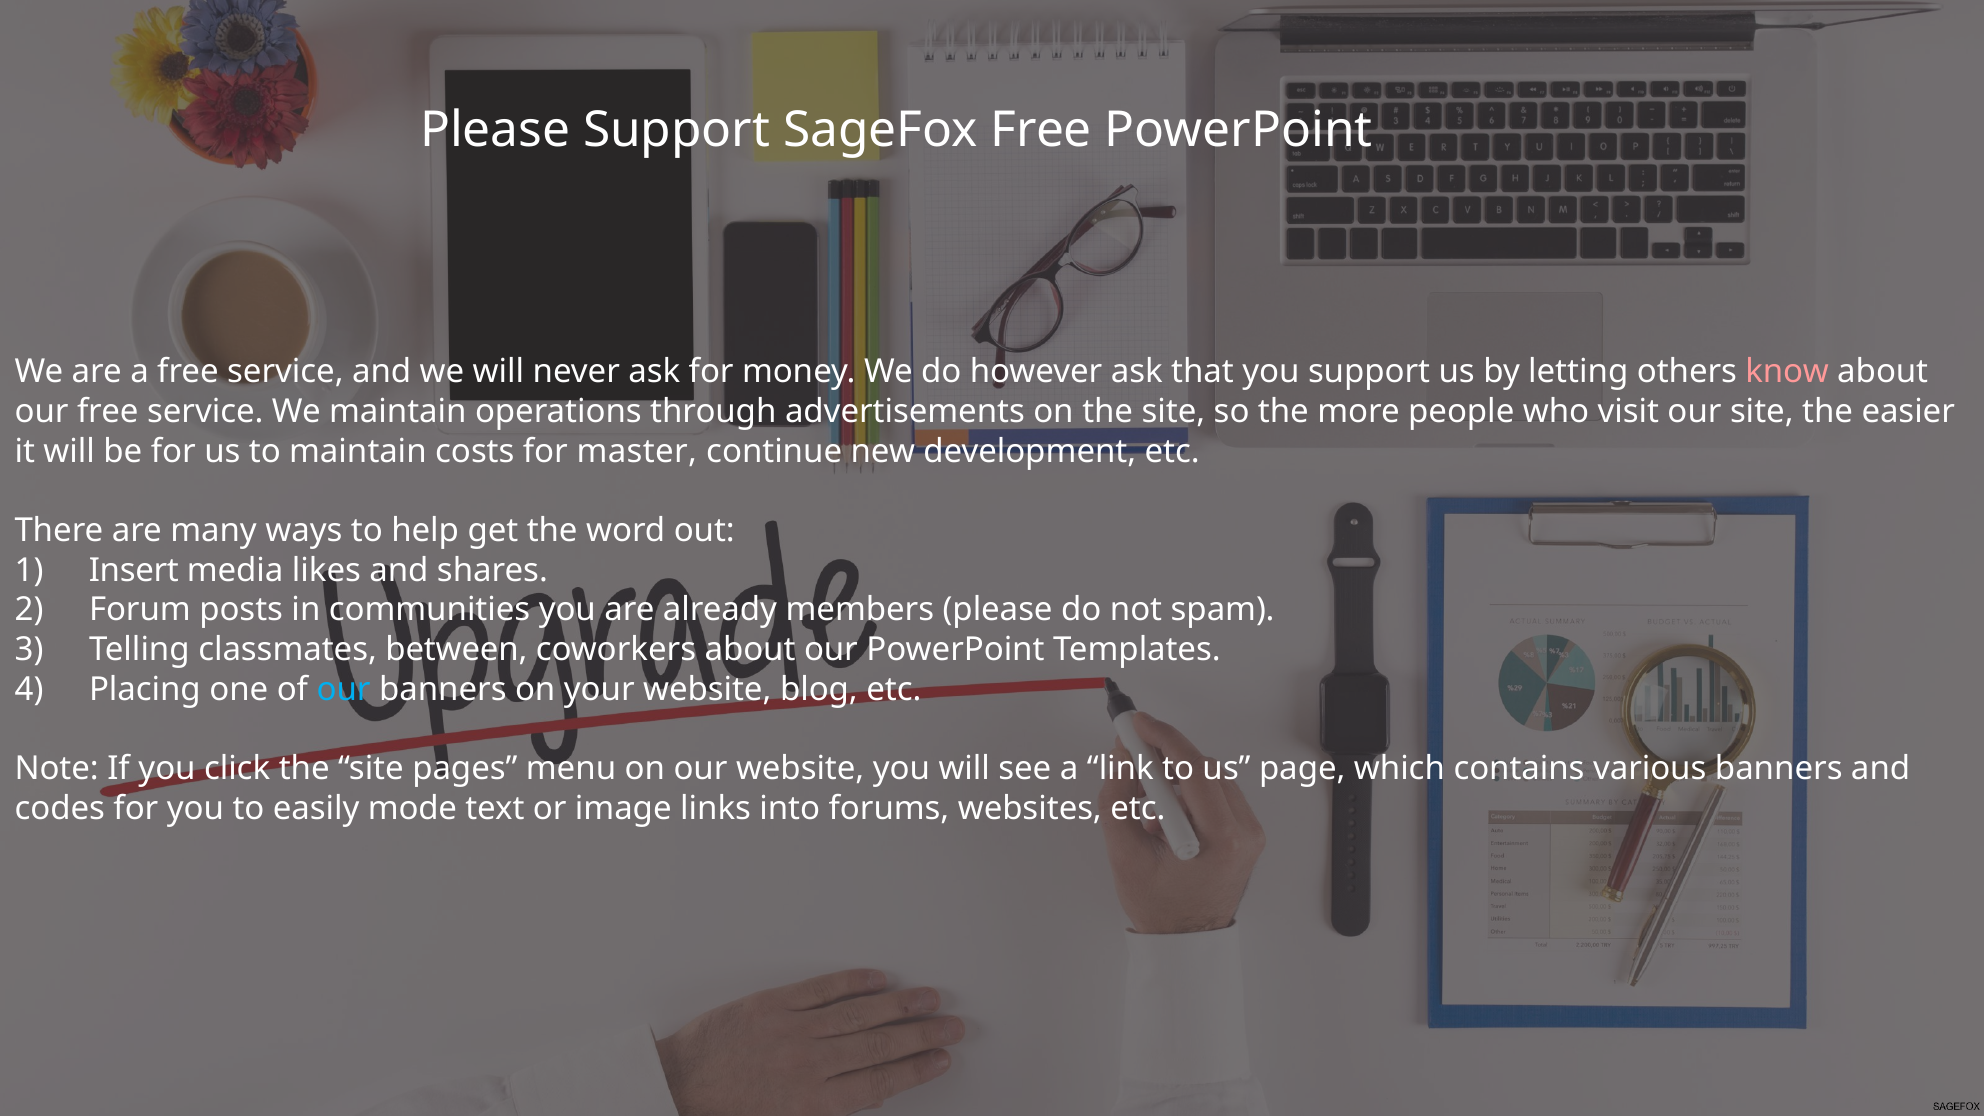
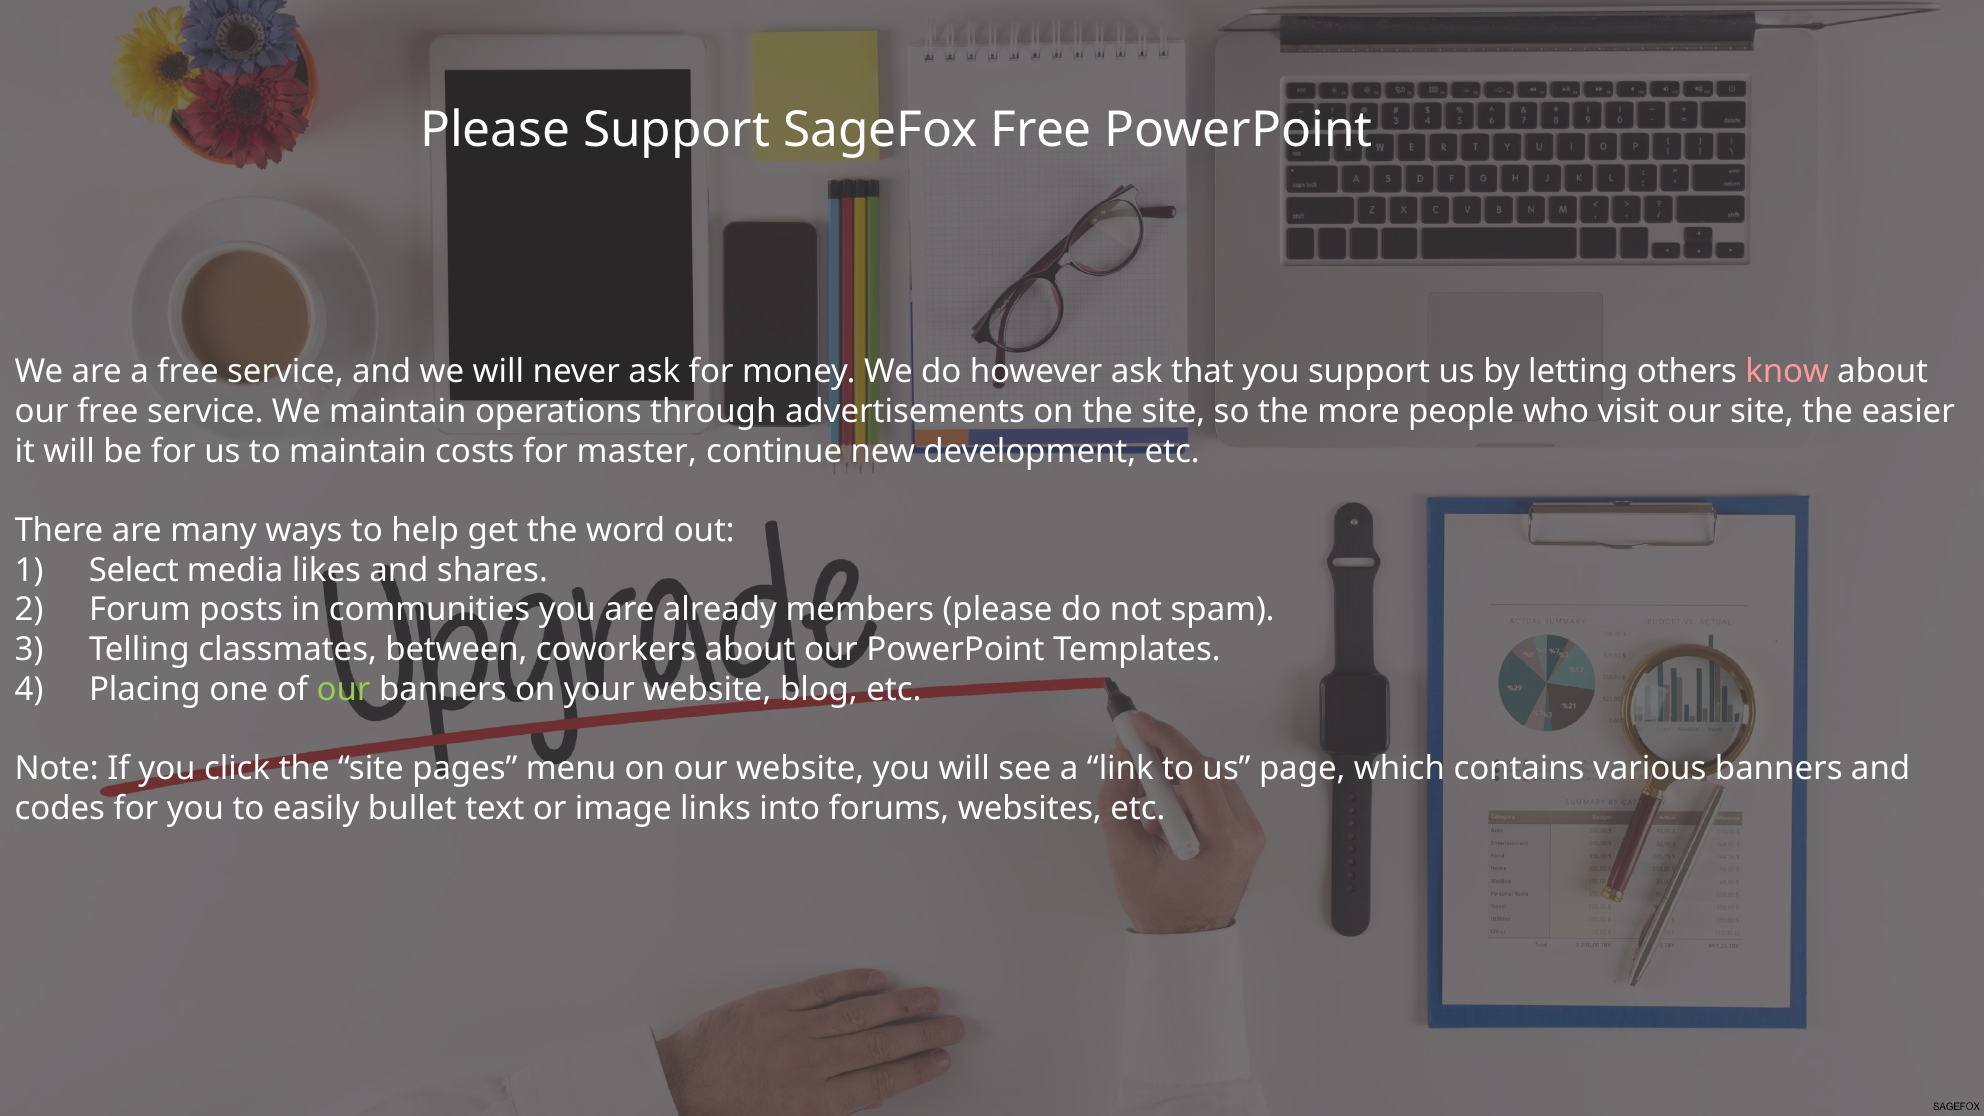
Insert: Insert -> Select (134, 570)
our colour: light blue -> light green (344, 689)
mode: mode -> bullet (412, 808)
